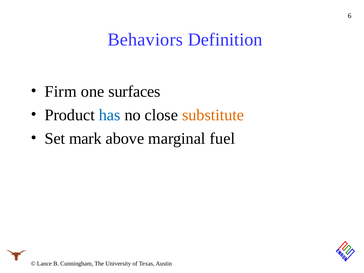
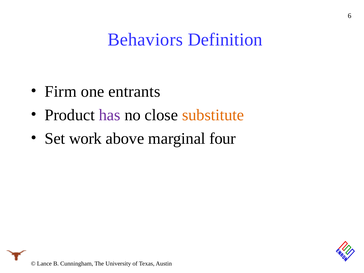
surfaces: surfaces -> entrants (134, 92)
has colour: blue -> purple (110, 115)
mark: mark -> work (85, 139)
fuel: fuel -> four (223, 139)
